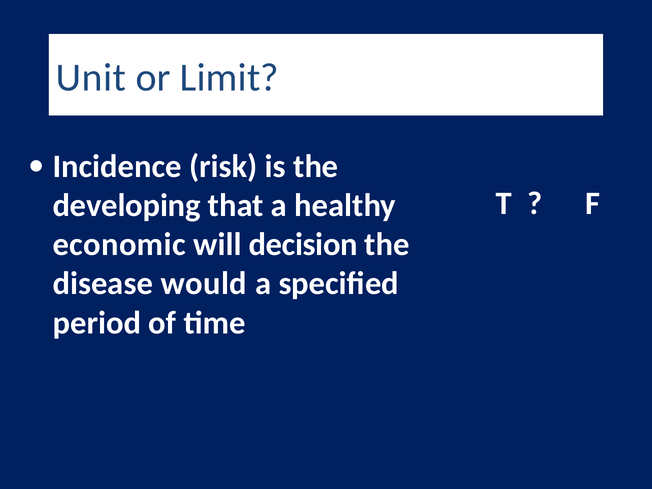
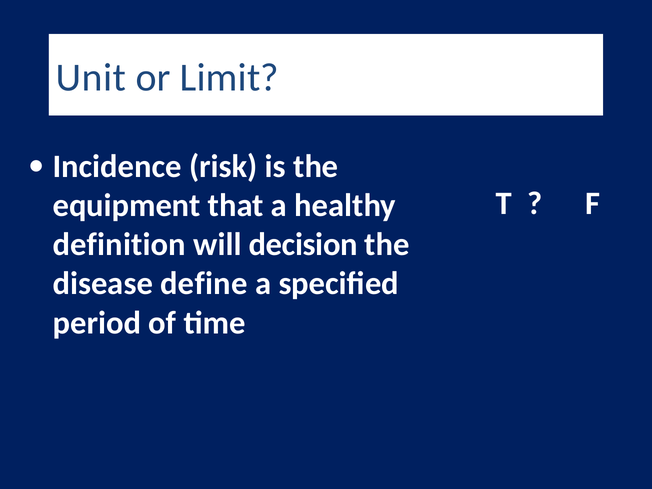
developing: developing -> equipment (127, 205)
economic: economic -> definition (119, 245)
would: would -> define (204, 284)
